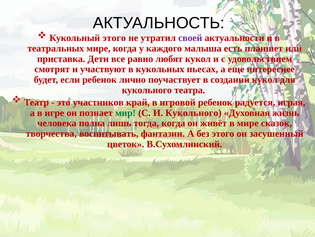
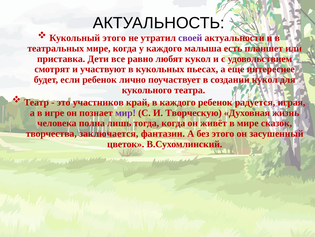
в игровой: игровой -> каждого (178, 102)
мир colour: green -> purple (125, 113)
И Кукольного: Кукольного -> Творческую (194, 113)
воспитывать: воспитывать -> заключается (109, 133)
